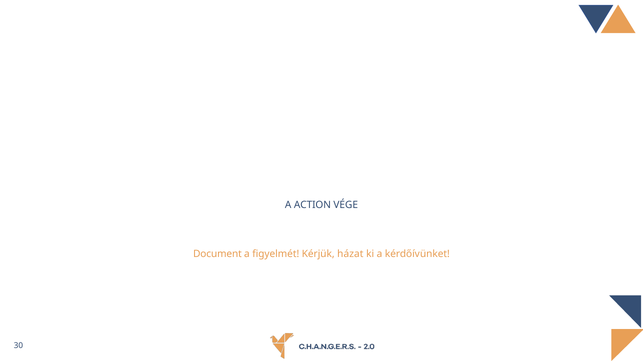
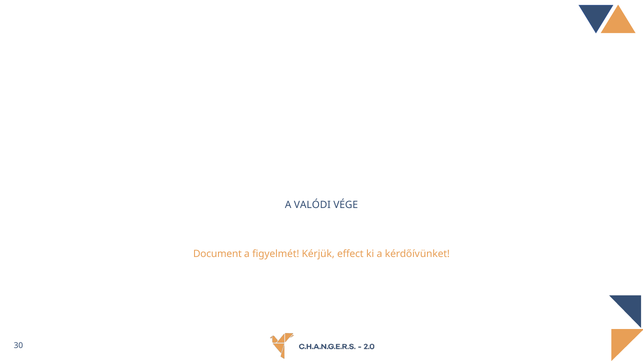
ACTION: ACTION -> VALÓDI (312, 205)
házat: házat -> effect (350, 253)
